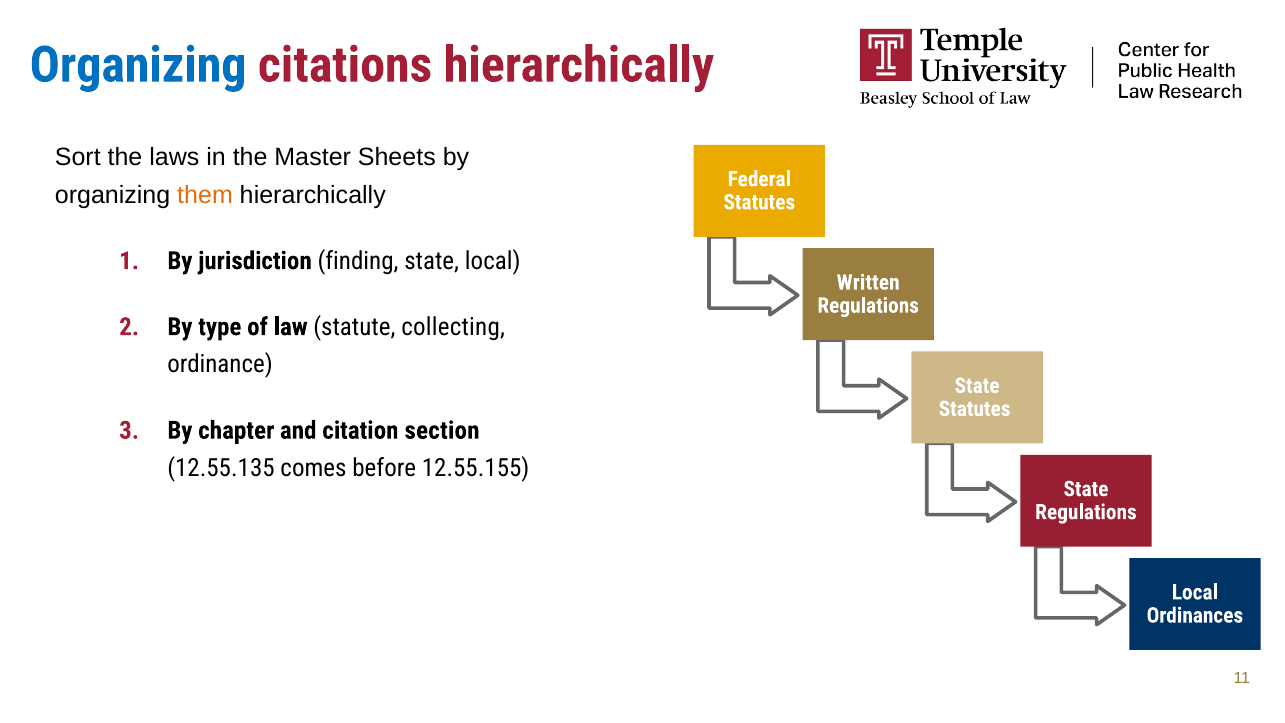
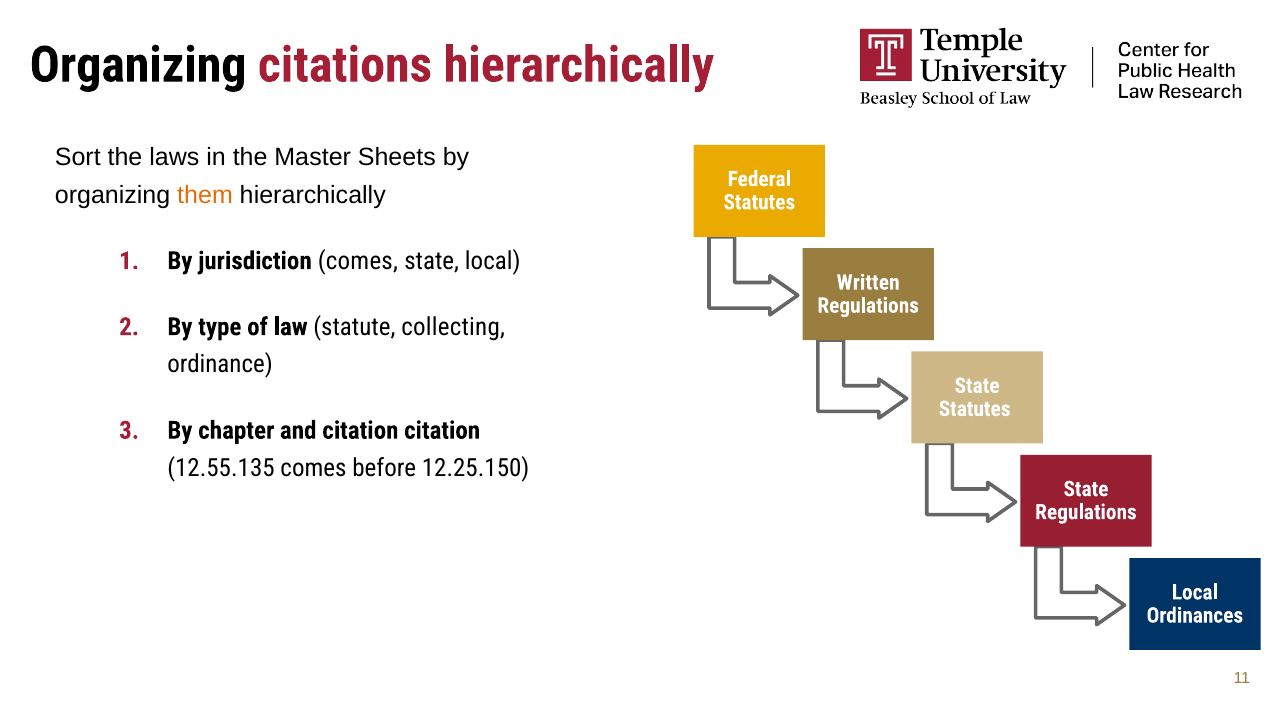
Organizing colour: blue -> black (138, 65)
jurisdiction finding: finding -> comes (358, 261)
citation section: section -> citation (442, 430)
12.55.155: 12.55.155 -> 12.25.150 (476, 468)
